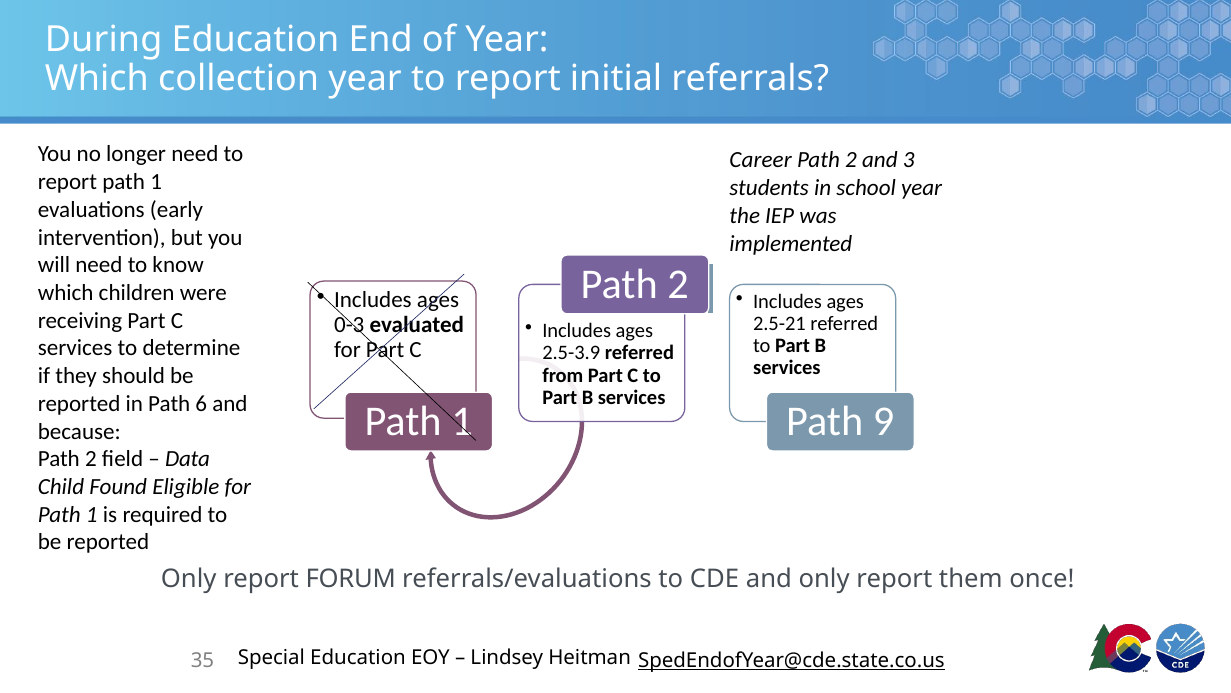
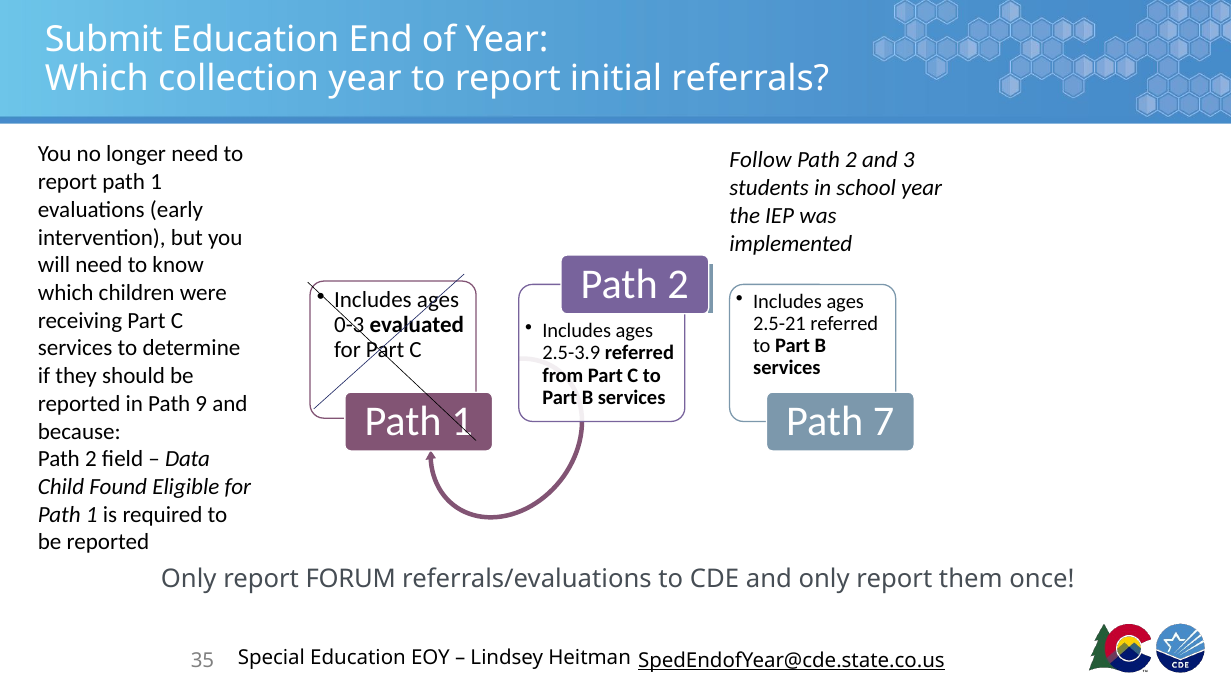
During: During -> Submit (104, 40)
Career: Career -> Follow (761, 160)
6: 6 -> 9 (201, 403)
9: 9 -> 7 (884, 421)
